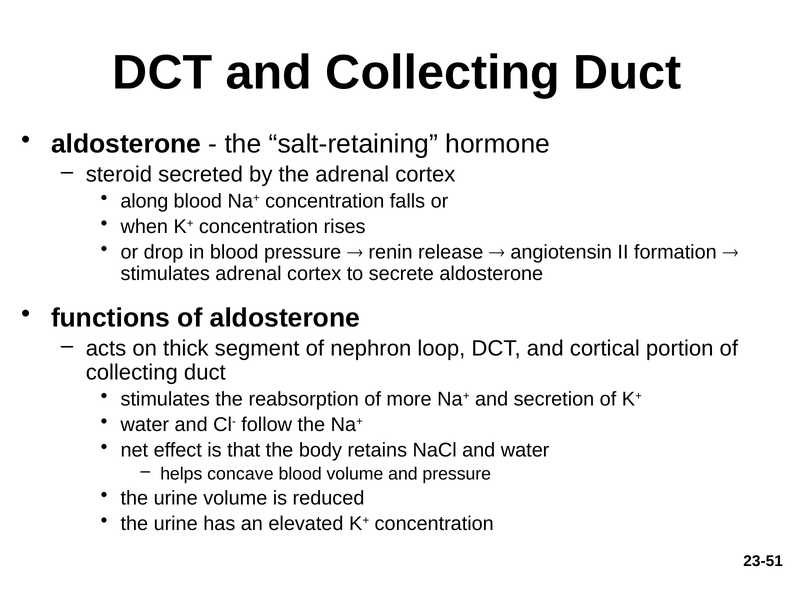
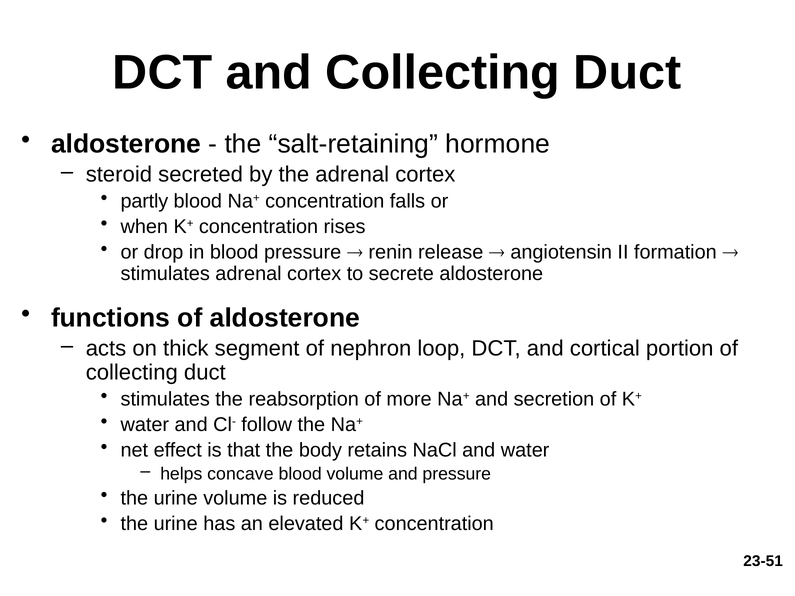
along: along -> partly (144, 201)
